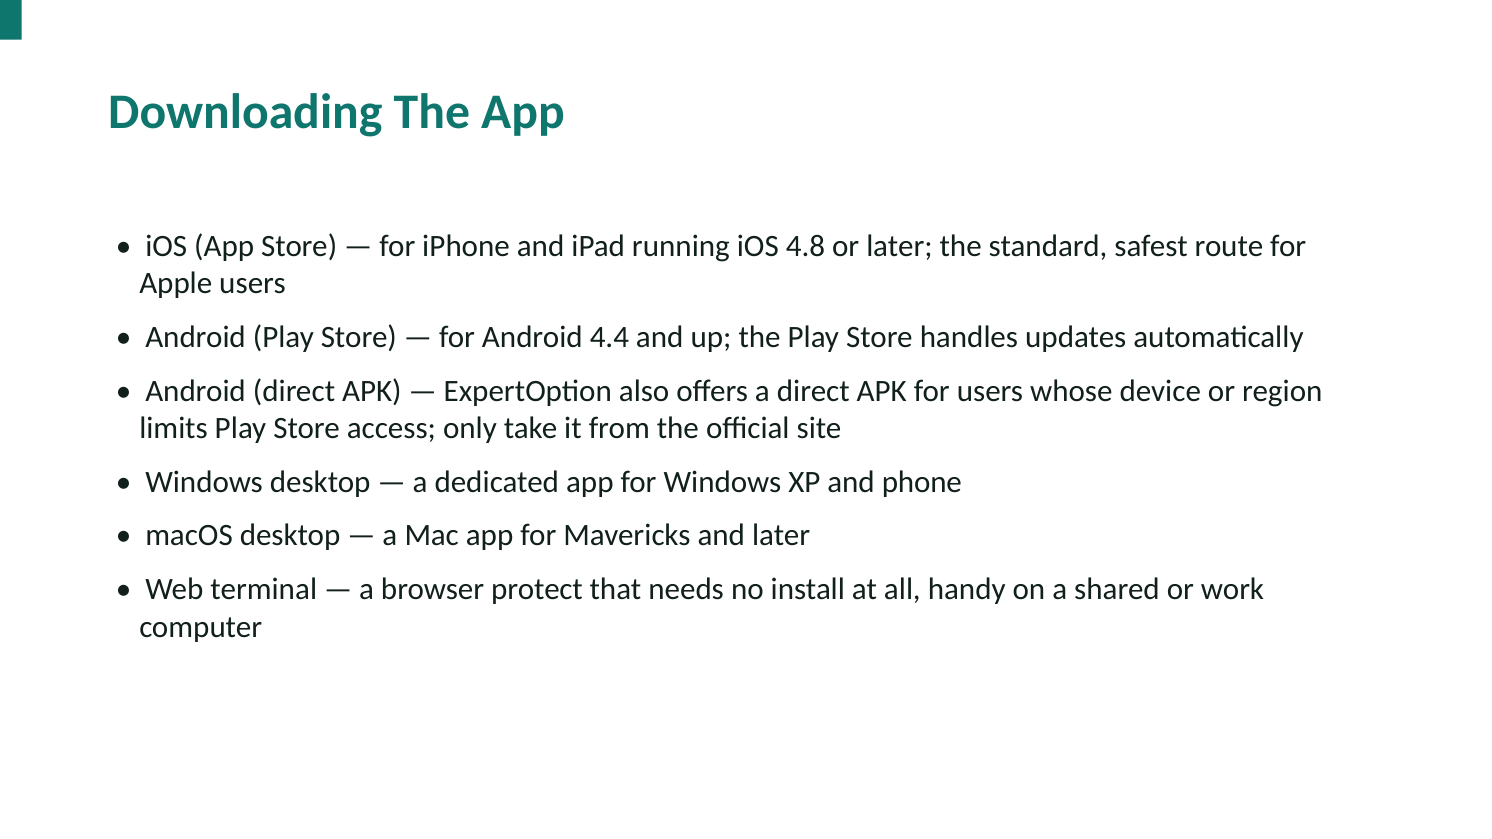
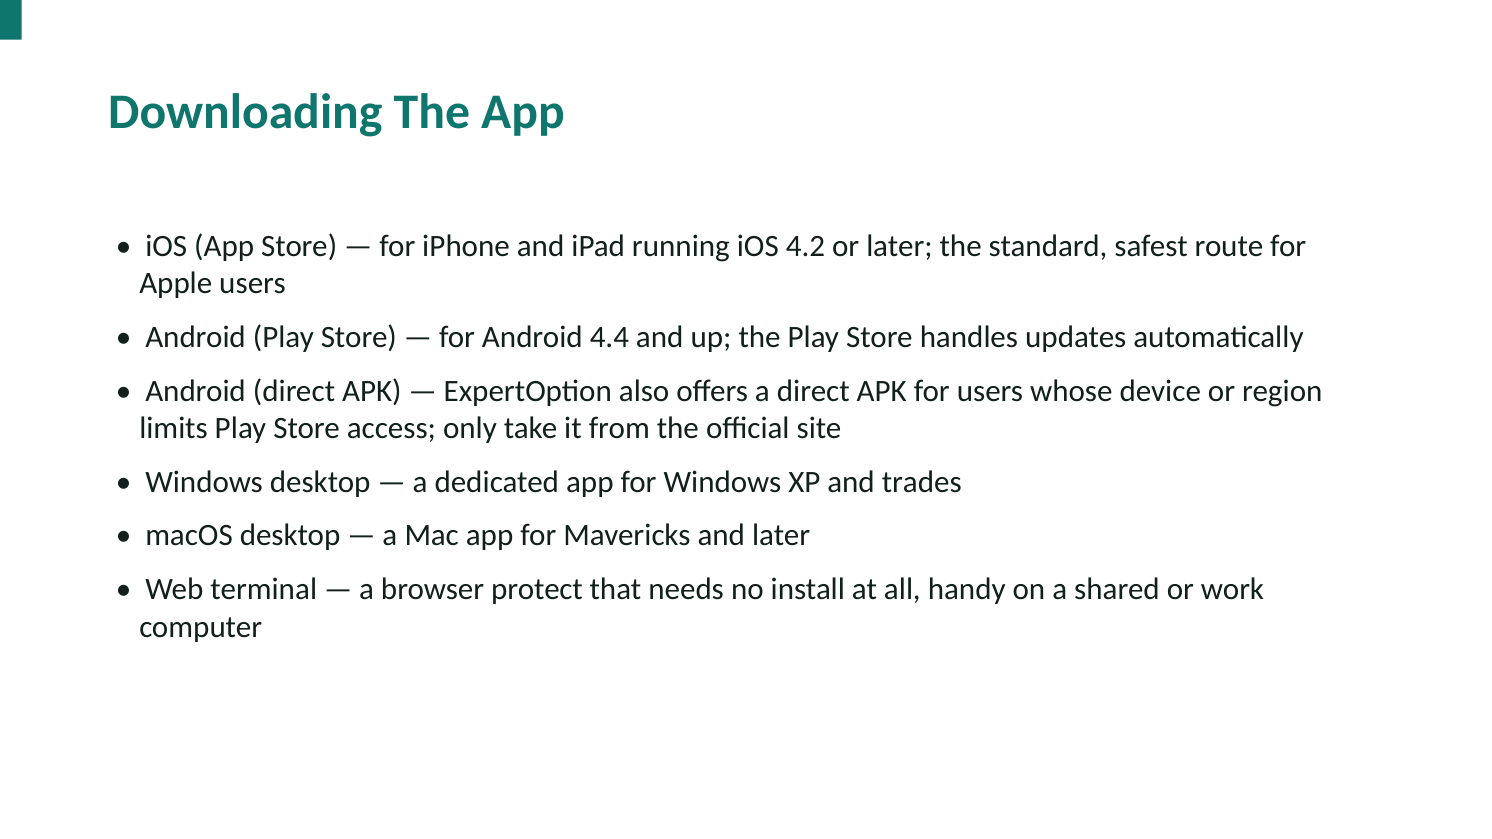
4.8: 4.8 -> 4.2 (805, 246)
phone: phone -> trades (922, 482)
